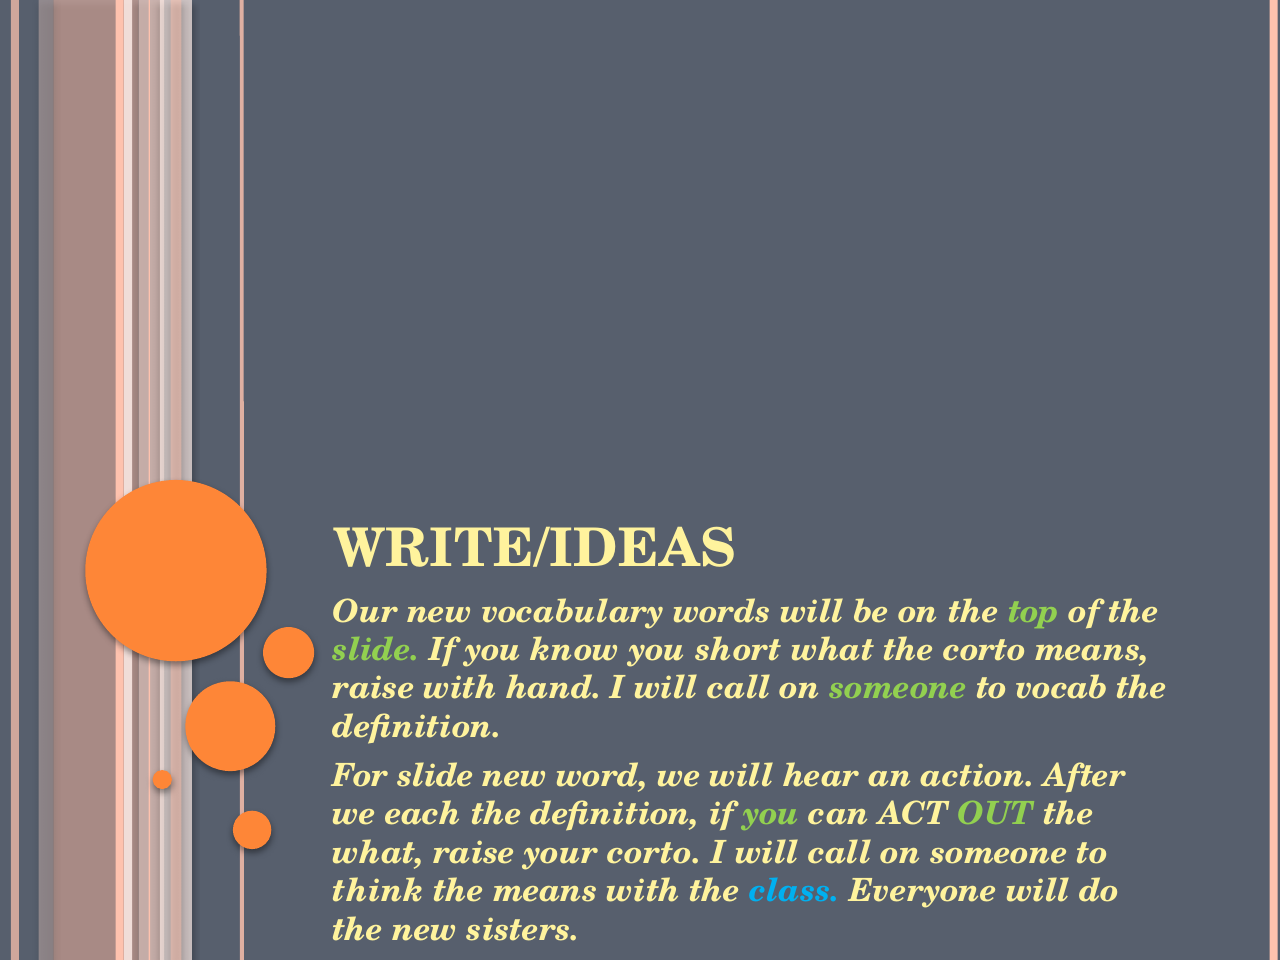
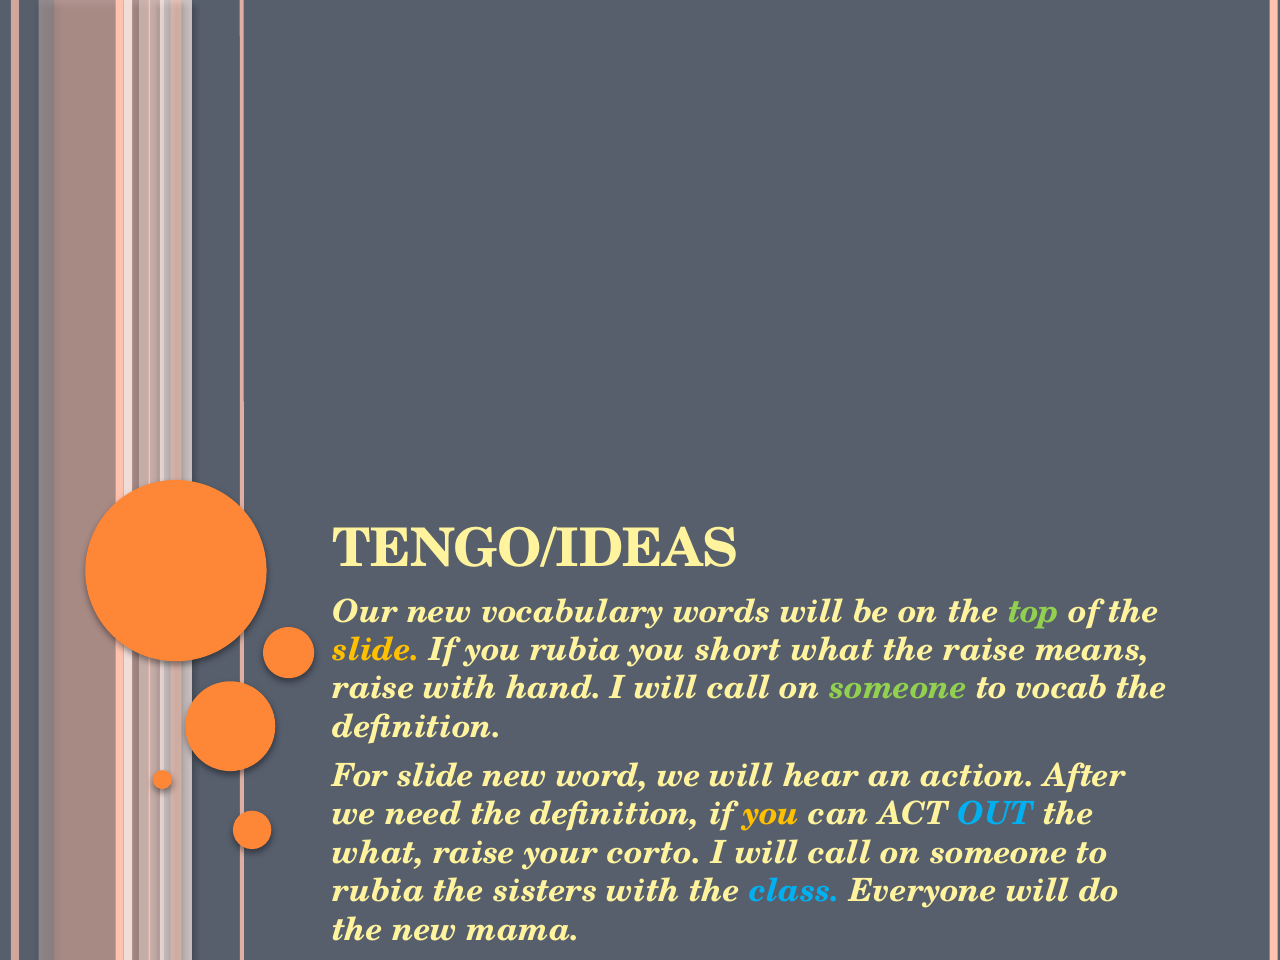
WRITE/IDEAS: WRITE/IDEAS -> TENGO/IDEAS (535, 549)
slide colour: light green -> yellow (376, 650)
you know: know -> rubia (575, 650)
the corto: corto -> raise (985, 650)
each: each -> need (423, 814)
you colour: light green -> yellow (772, 814)
OUT colour: light green -> light blue (996, 814)
think: think -> rubia (379, 891)
the means: means -> sisters (546, 891)
sisters: sisters -> mama (523, 929)
